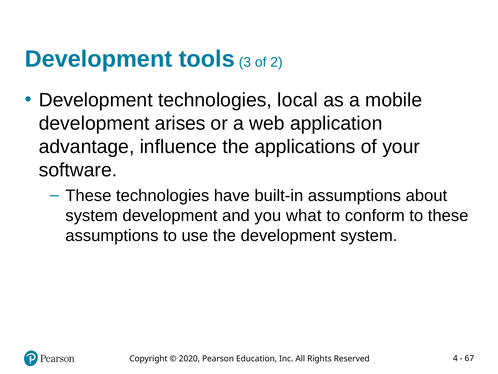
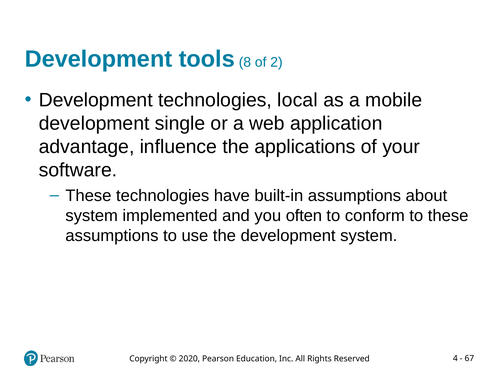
3: 3 -> 8 (245, 62)
arises: arises -> single (180, 123)
development: development -> implemented (170, 215)
what: what -> often (304, 215)
